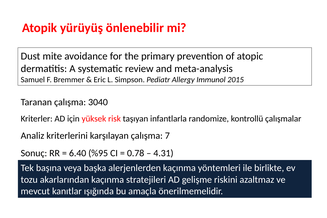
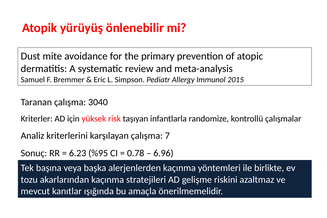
6.40: 6.40 -> 6.23 (78, 153)
4.31: 4.31 -> 6.96 (163, 153)
